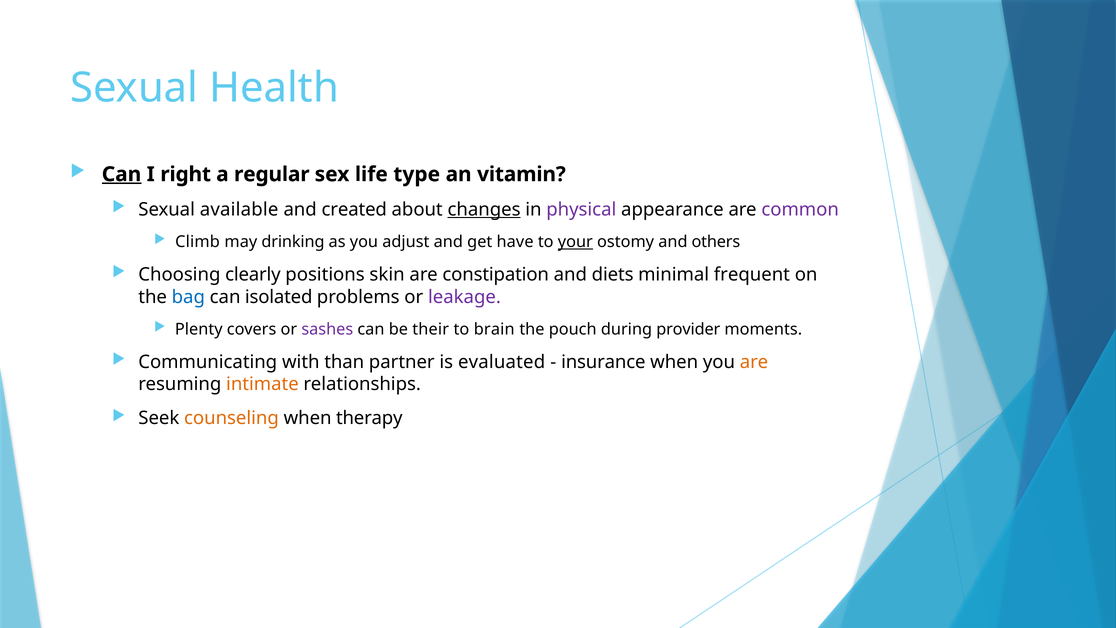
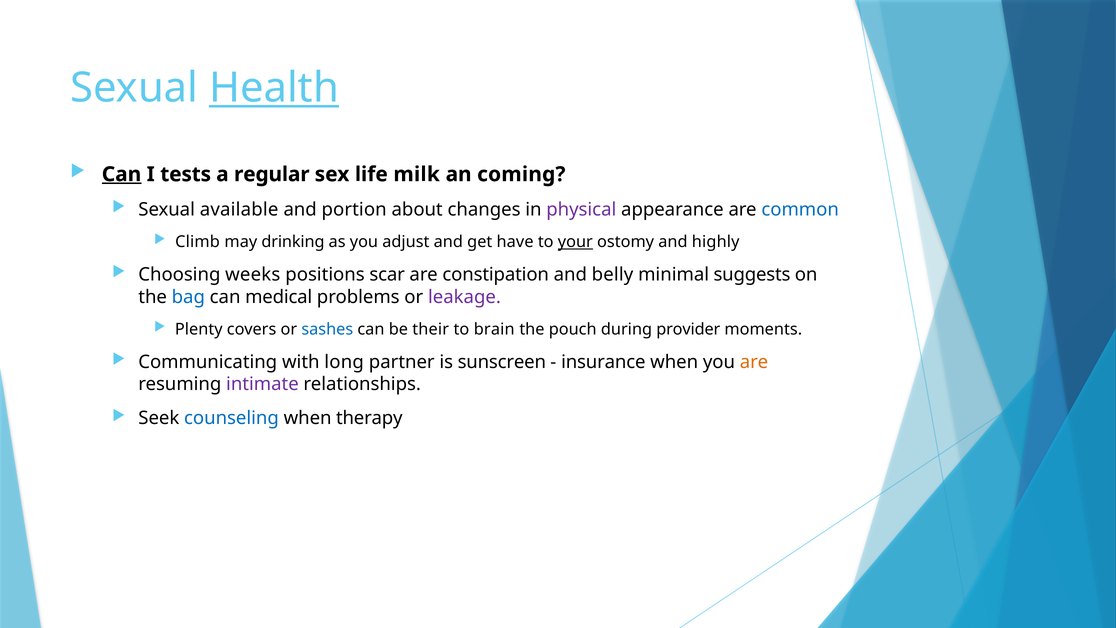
Health underline: none -> present (274, 88)
right: right -> tests (186, 174)
type: type -> milk (417, 174)
vitamin: vitamin -> coming (521, 174)
created: created -> portion (354, 209)
changes underline: present -> none (484, 209)
common colour: purple -> blue (800, 209)
others: others -> highly (716, 242)
clearly: clearly -> weeks (253, 275)
skin: skin -> scar (387, 275)
diets: diets -> belly (613, 275)
frequent: frequent -> suggests (752, 275)
isolated: isolated -> medical (279, 297)
sashes colour: purple -> blue (327, 329)
than: than -> long (344, 362)
evaluated: evaluated -> sunscreen (502, 362)
intimate colour: orange -> purple (262, 384)
counseling colour: orange -> blue (231, 418)
